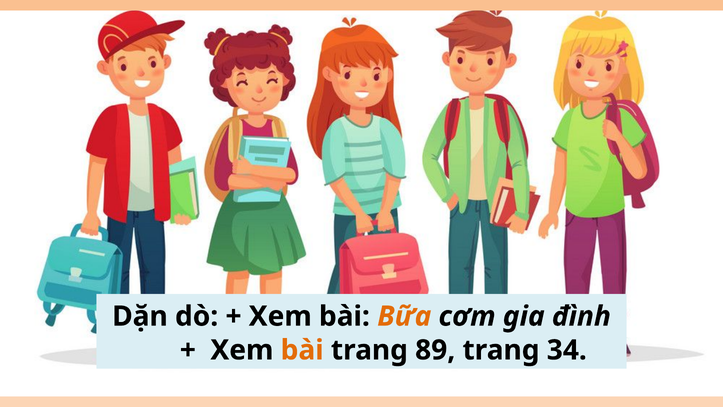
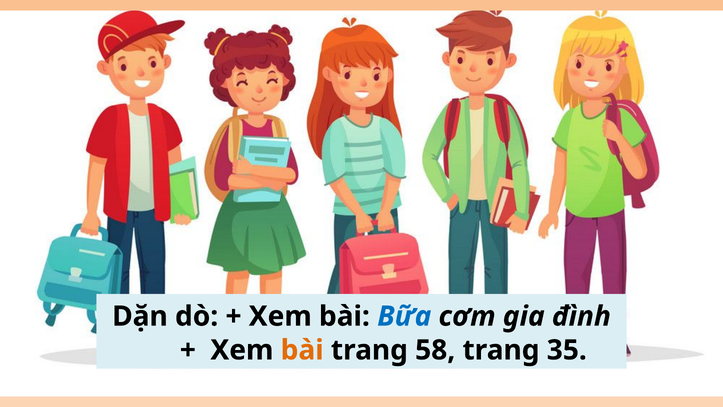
Bữa colour: orange -> blue (404, 316)
89: 89 -> 58 (435, 350)
34: 34 -> 35 (567, 350)
